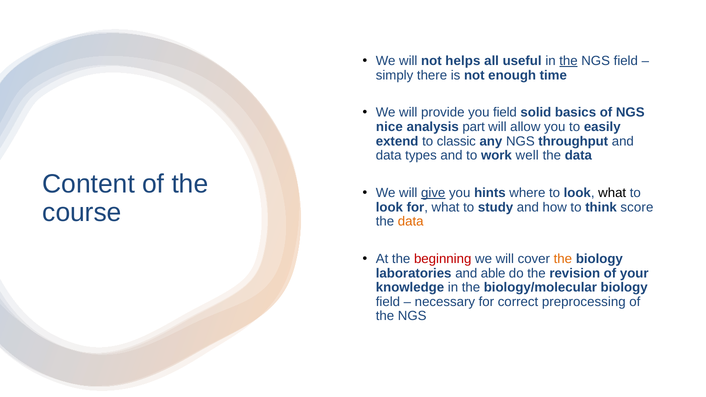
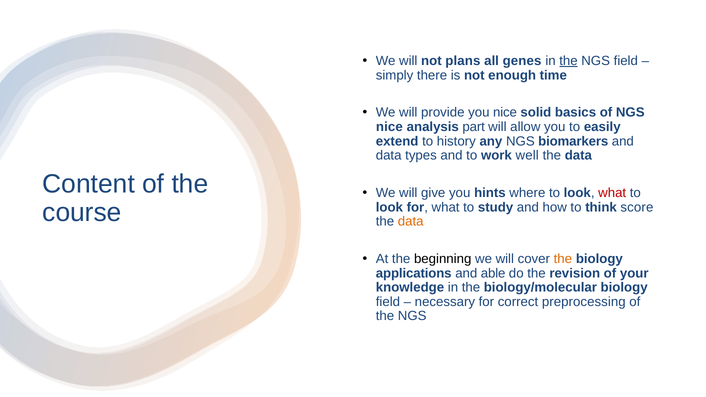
helps: helps -> plans (463, 61)
useful: useful -> genes (522, 61)
you field: field -> nice (505, 113)
classic: classic -> history (456, 141)
throughput: throughput -> biomarkers (573, 141)
give underline: present -> none (433, 193)
what colour: black -> red (612, 193)
beginning colour: red -> black (443, 259)
laboratories: laboratories -> applications (414, 273)
